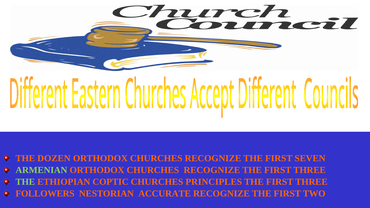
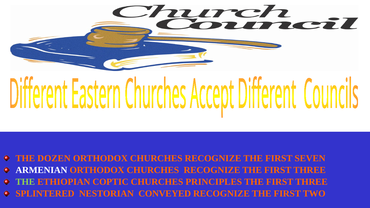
ARMENIAN colour: light green -> white (41, 170)
FOLLOWERS: FOLLOWERS -> SPLINTERED (45, 194)
ACCURATE: ACCURATE -> CONVEYED (165, 194)
